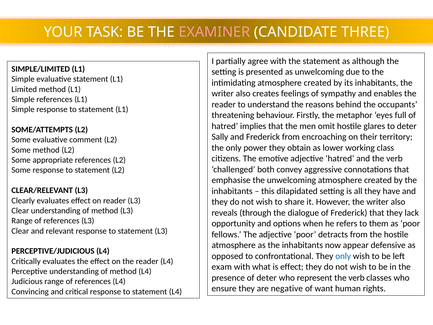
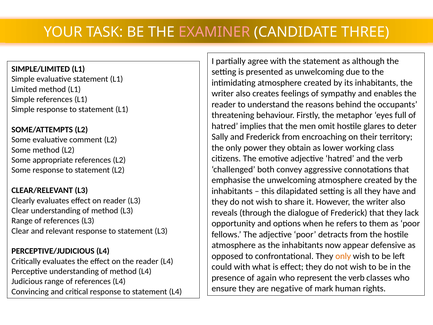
only colour: blue -> orange (343, 256)
exam: exam -> could (222, 267)
of deter: deter -> again (267, 277)
want: want -> mark (324, 288)
